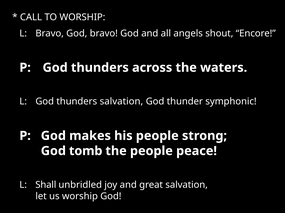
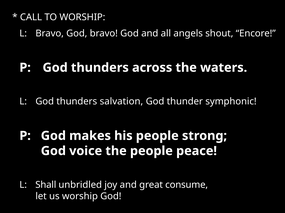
tomb: tomb -> voice (86, 151)
great salvation: salvation -> consume (187, 185)
